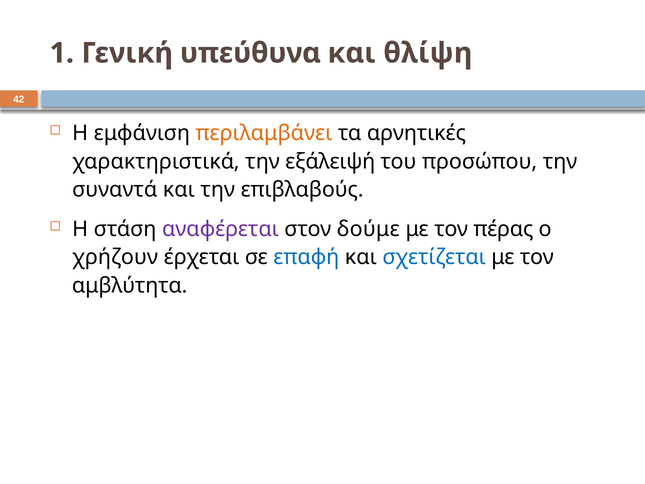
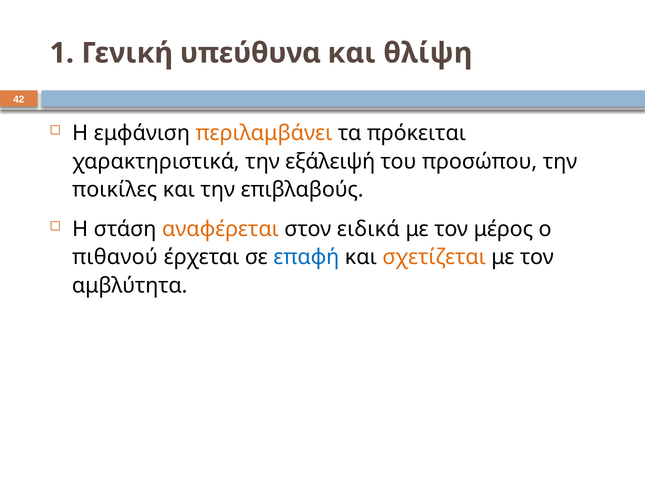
αρνητικές: αρνητικές -> πρόκειται (416, 133)
συναντά: συναντά -> ποικίλες (115, 190)
αναφέρεται colour: purple -> orange (220, 229)
δούμε: δούμε -> ειδικά (368, 229)
πέρας: πέρας -> μέρος (503, 229)
χρήζουν: χρήζουν -> πιθανού (115, 257)
σχετίζεται colour: blue -> orange (434, 257)
